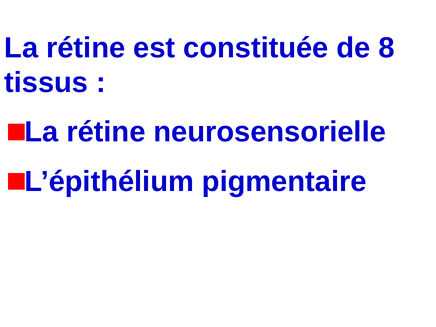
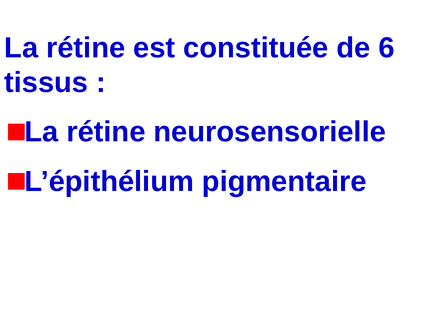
8: 8 -> 6 (387, 48)
